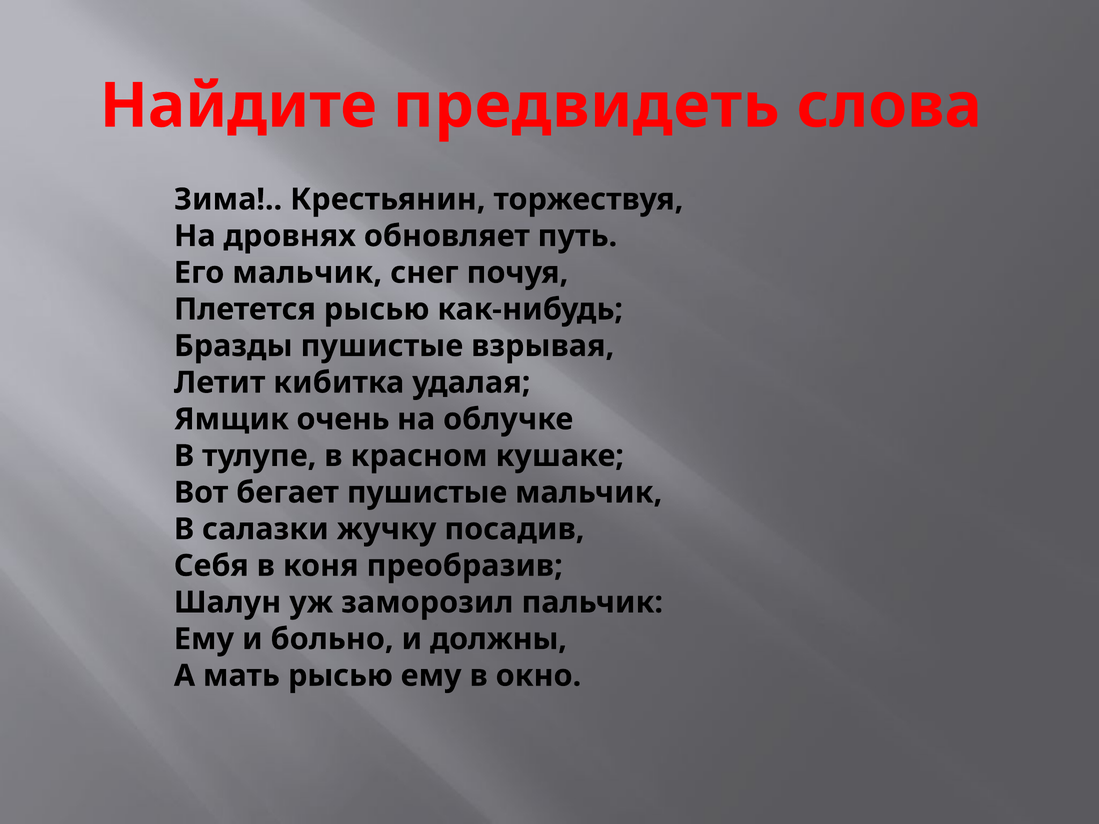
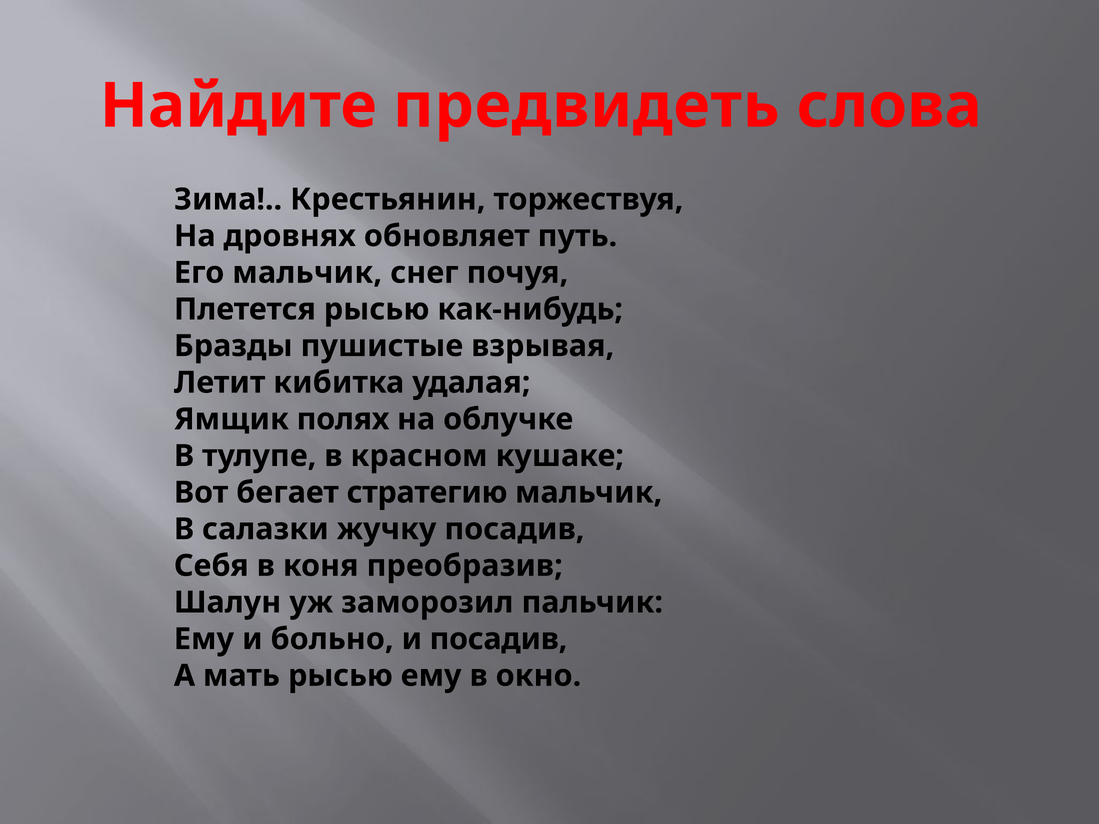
очень: очень -> полях (343, 419)
бегает пушистые: пушистые -> стратегию (427, 493)
и должны: должны -> посадив (498, 639)
